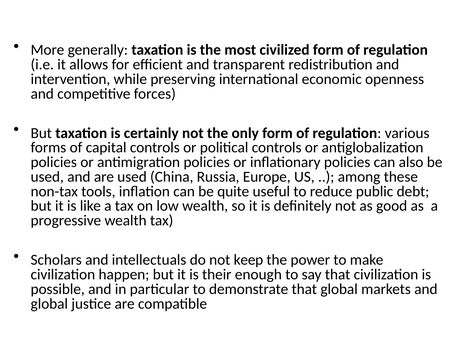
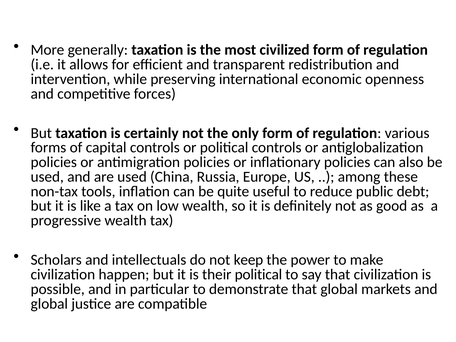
their enough: enough -> political (258, 274)
